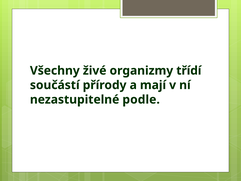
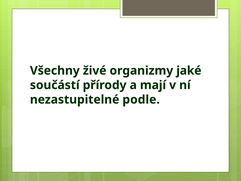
třídí: třídí -> jaké (189, 71)
